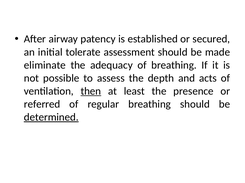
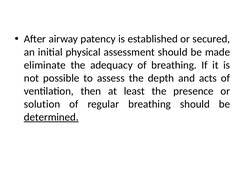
tolerate: tolerate -> physical (83, 52)
then underline: present -> none (91, 91)
referred: referred -> solution (42, 105)
